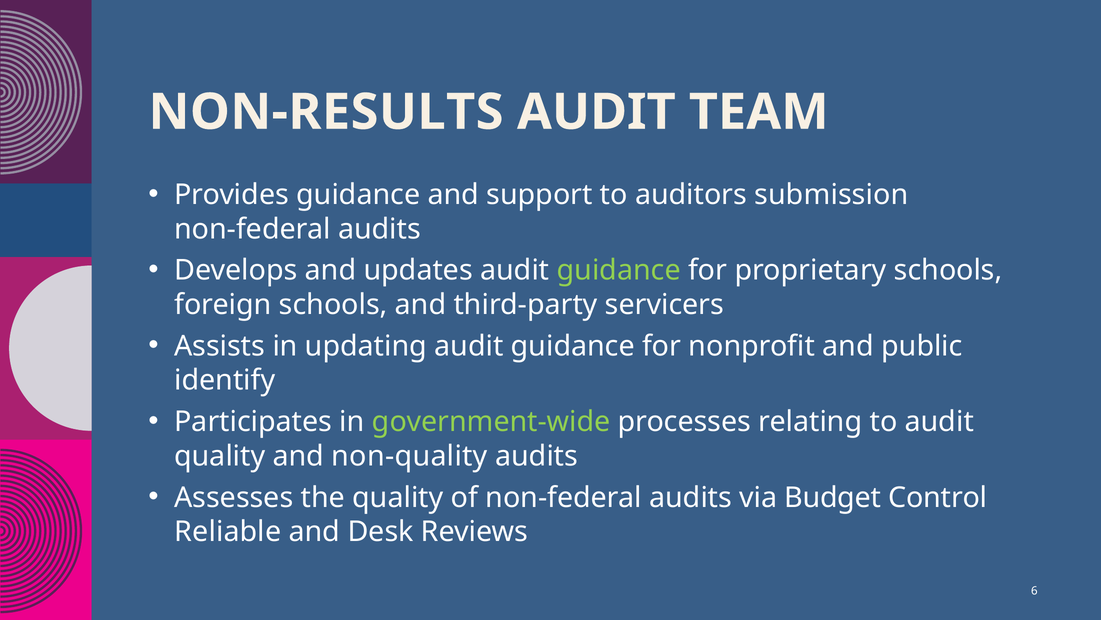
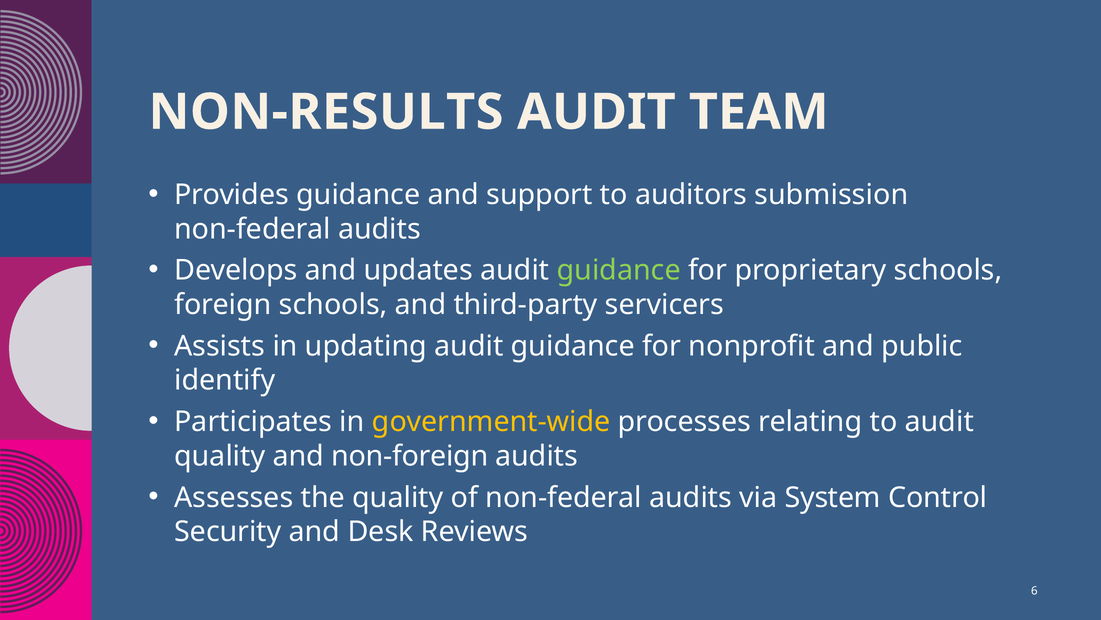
government-wide colour: light green -> yellow (491, 421)
non-quality: non-quality -> non-foreign (410, 456)
Budget: Budget -> System (833, 497)
Reliable: Reliable -> Security (228, 531)
